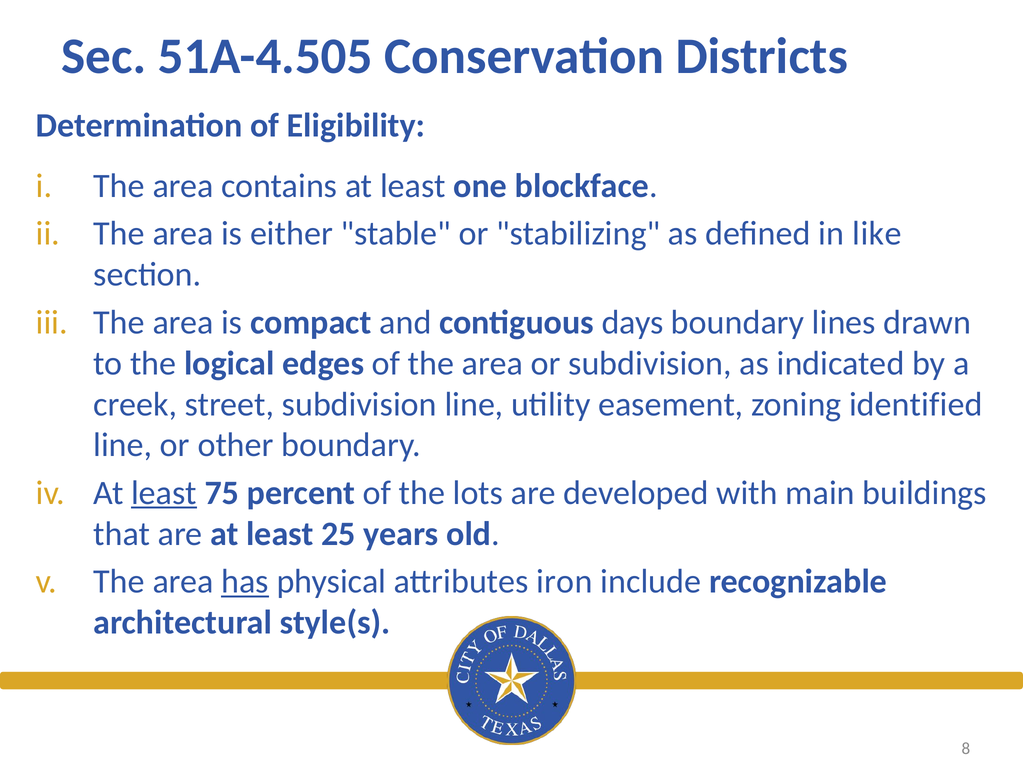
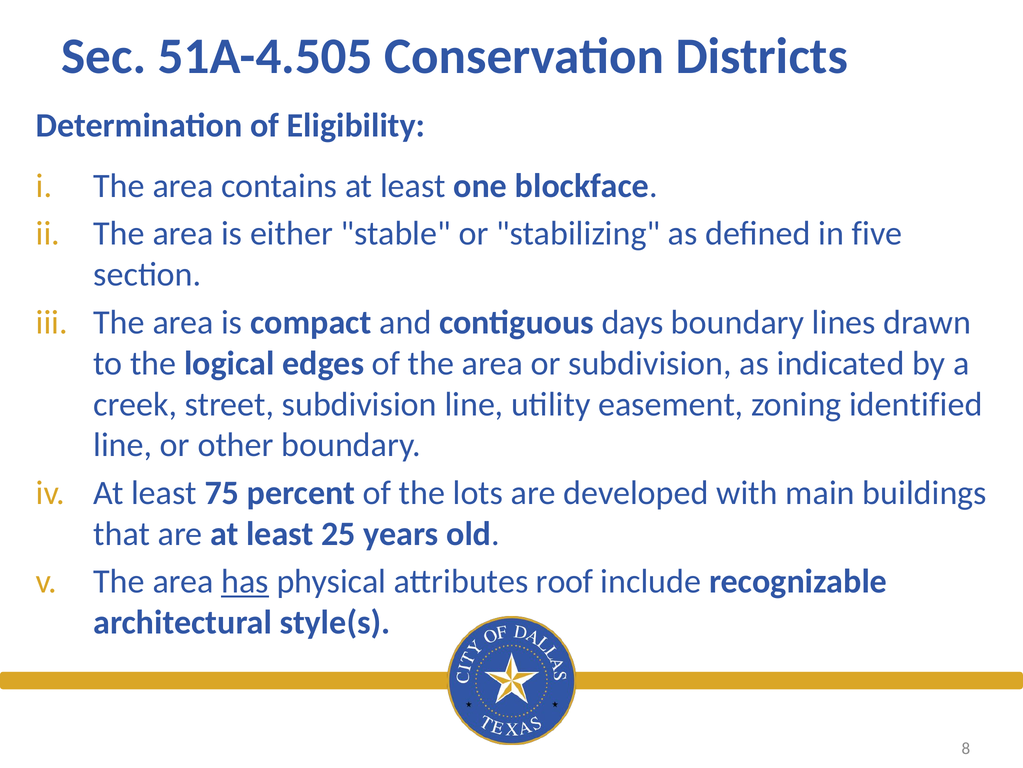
like: like -> five (877, 233)
least underline: present -> none (164, 493)
iron: iron -> roof (565, 581)
